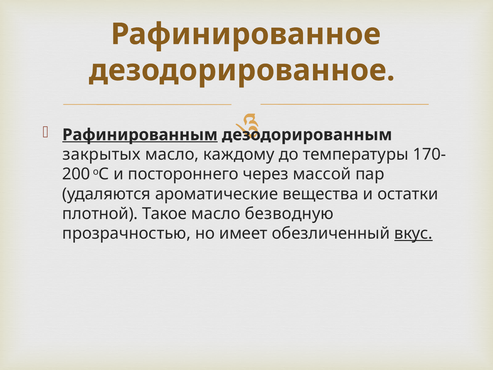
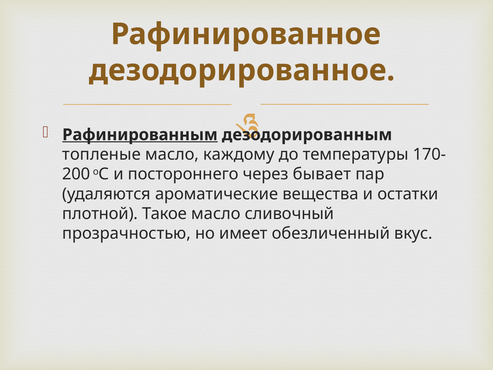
закрытых: закрытых -> топленые (102, 154)
массой: массой -> бывает (322, 174)
безводную: безводную -> сливочный (289, 214)
вкус underline: present -> none (413, 233)
